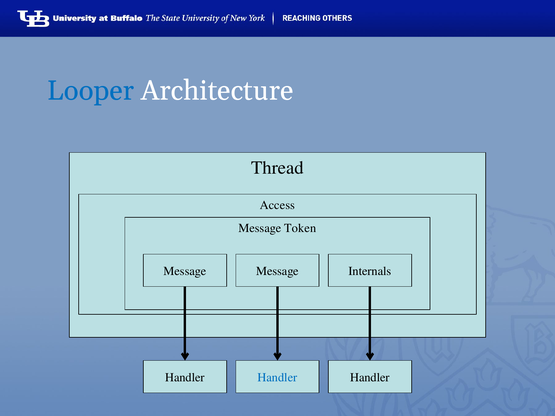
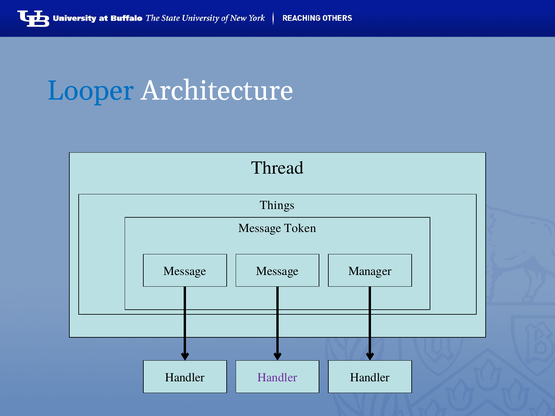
Access: Access -> Things (277, 205)
Internals: Internals -> Manager (370, 271)
Handler colour: blue -> purple (277, 378)
